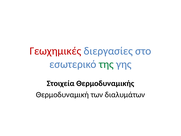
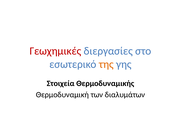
της colour: green -> orange (106, 64)
